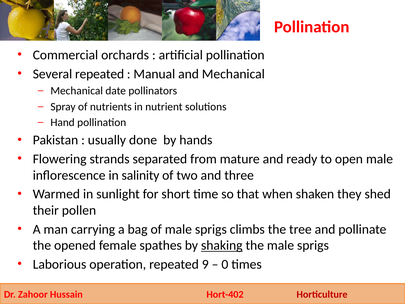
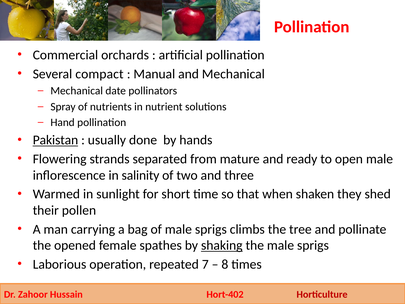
Several repeated: repeated -> compact (99, 74)
Pakistan underline: none -> present (55, 140)
9: 9 -> 7 (205, 264)
0: 0 -> 8 (225, 264)
